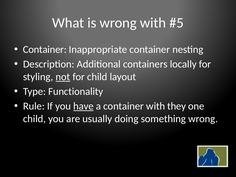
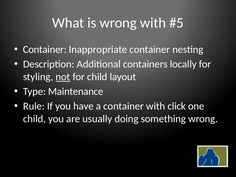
Functionality: Functionality -> Maintenance (76, 91)
have underline: present -> none (83, 106)
they: they -> click (177, 106)
